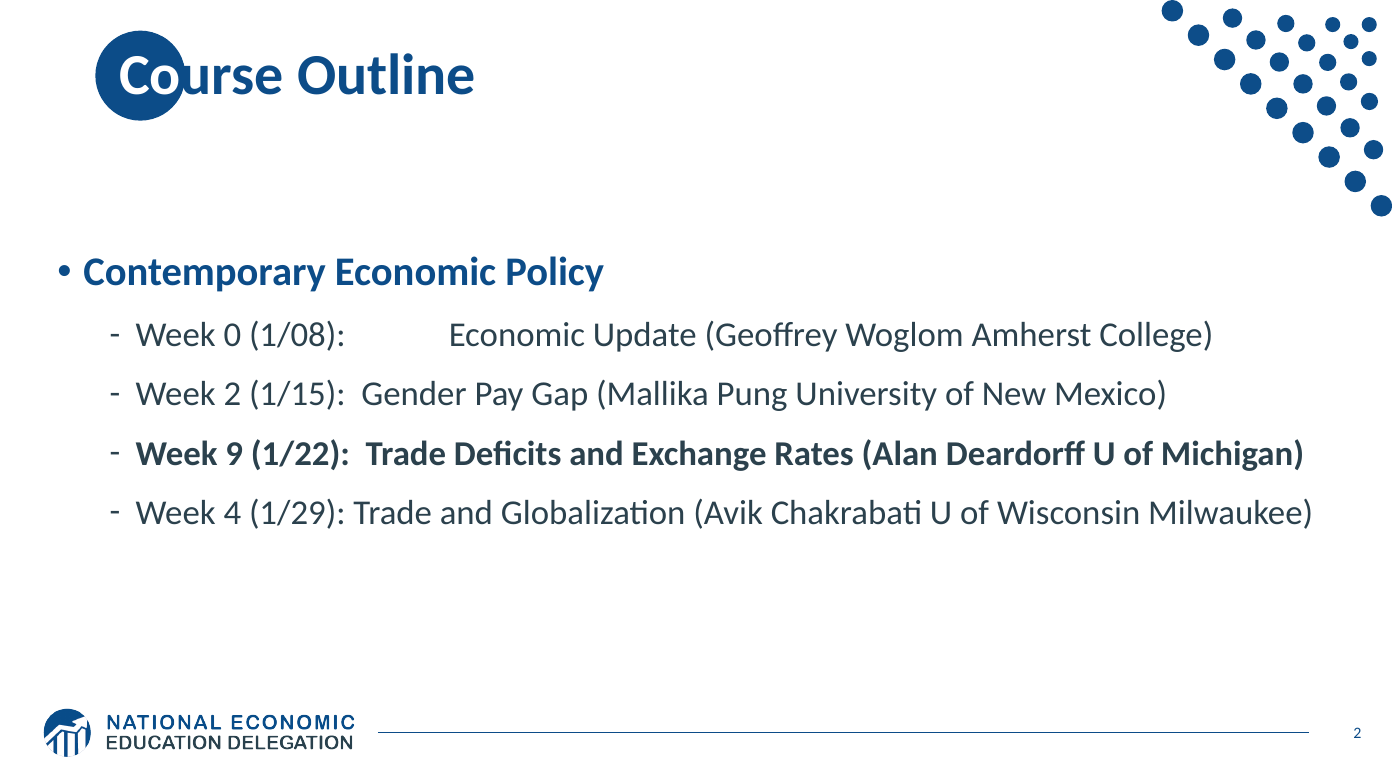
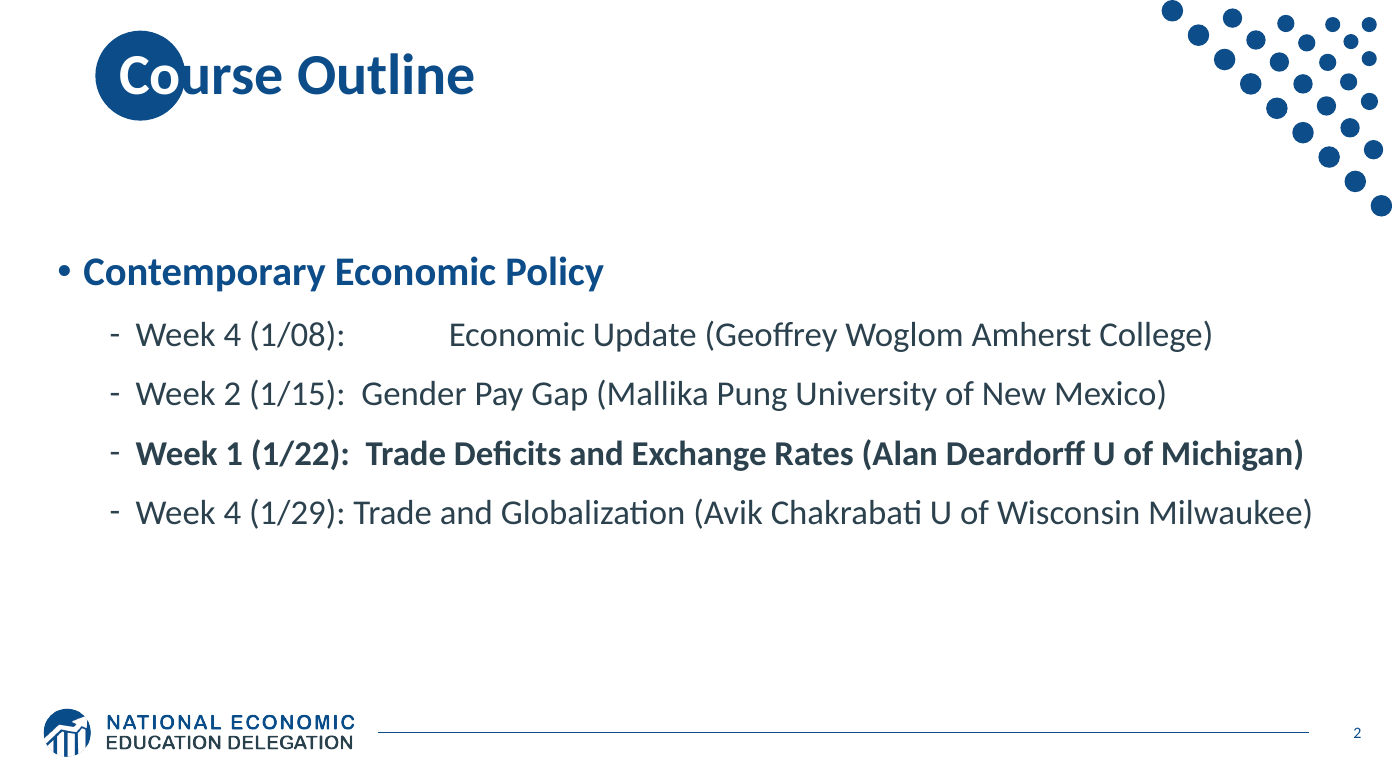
0: 0 -> 4 (232, 335)
9: 9 -> 1 (234, 454)
